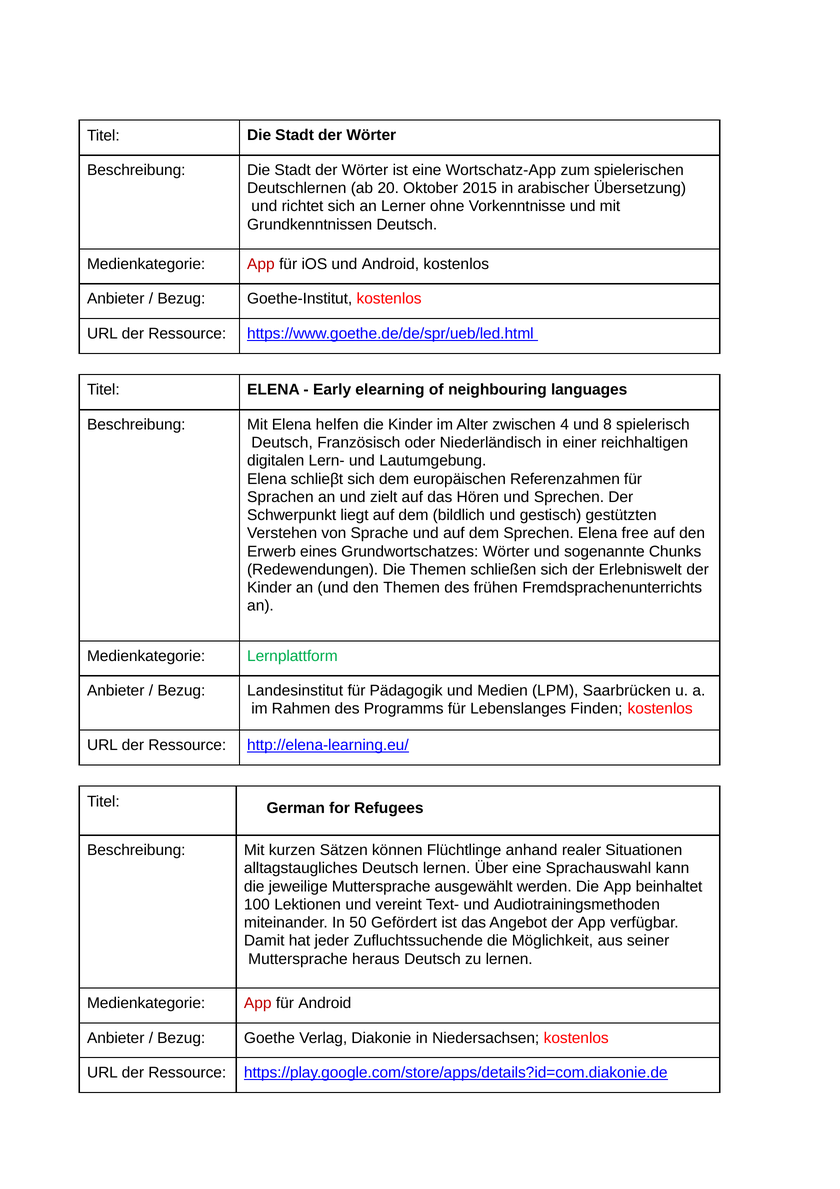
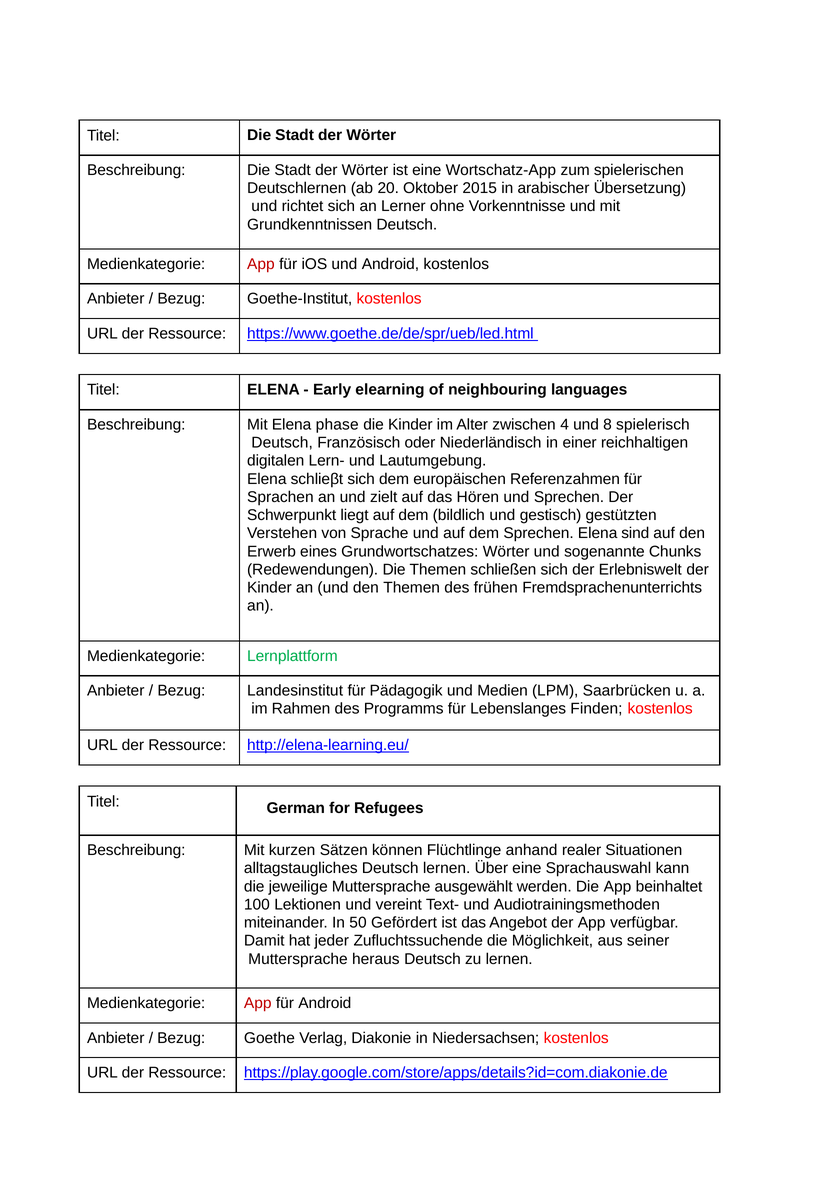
helfen: helfen -> phase (337, 424)
free: free -> sind (635, 533)
